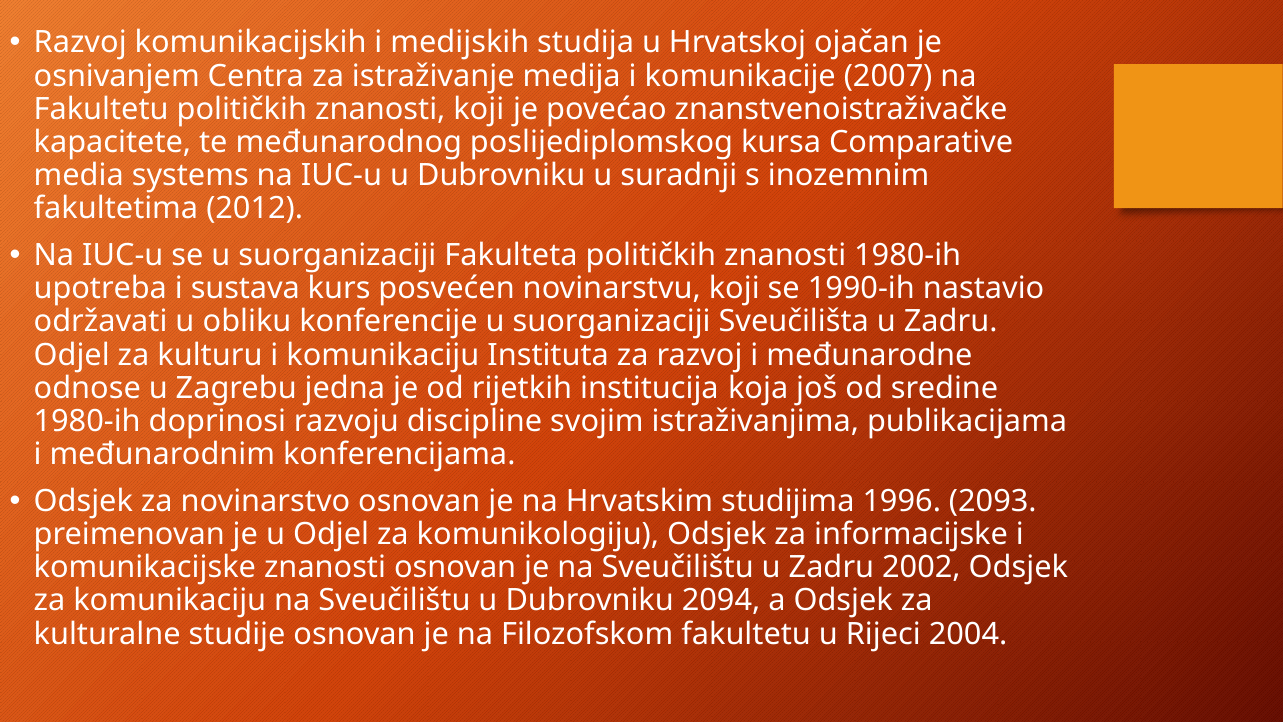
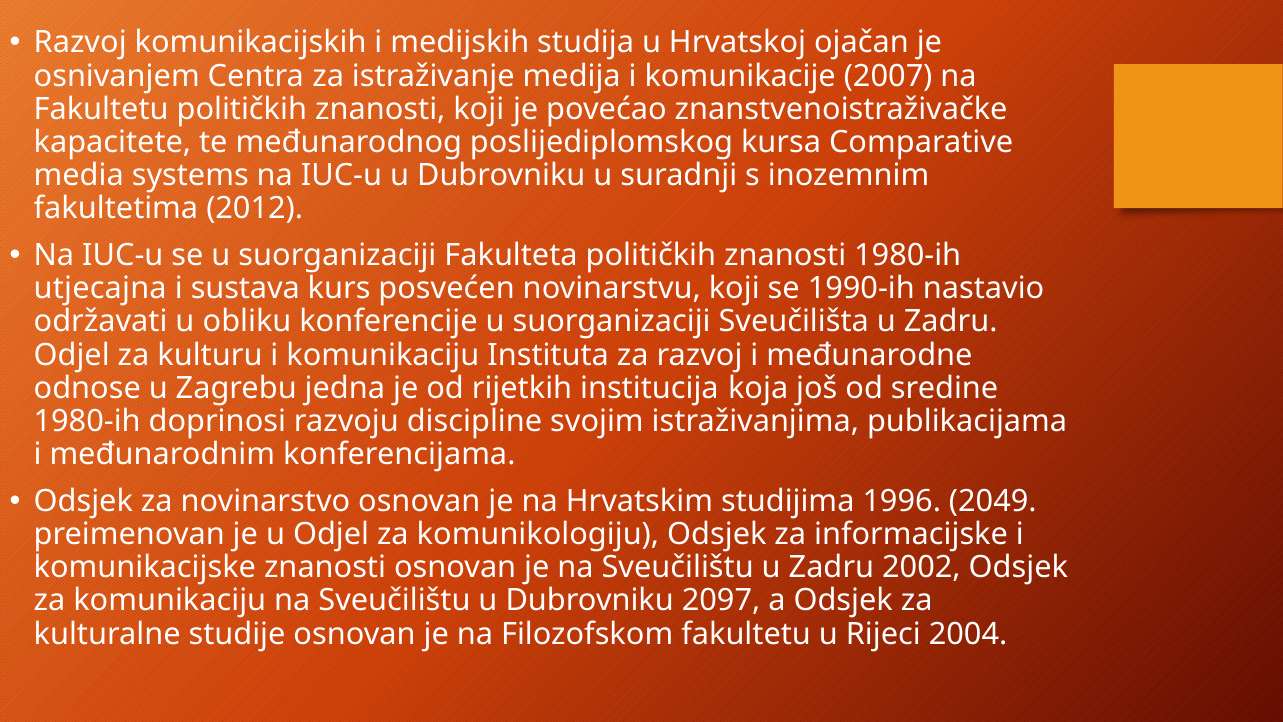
upotreba: upotreba -> utjecajna (100, 288)
2093: 2093 -> 2049 (993, 501)
2094: 2094 -> 2097 (721, 600)
